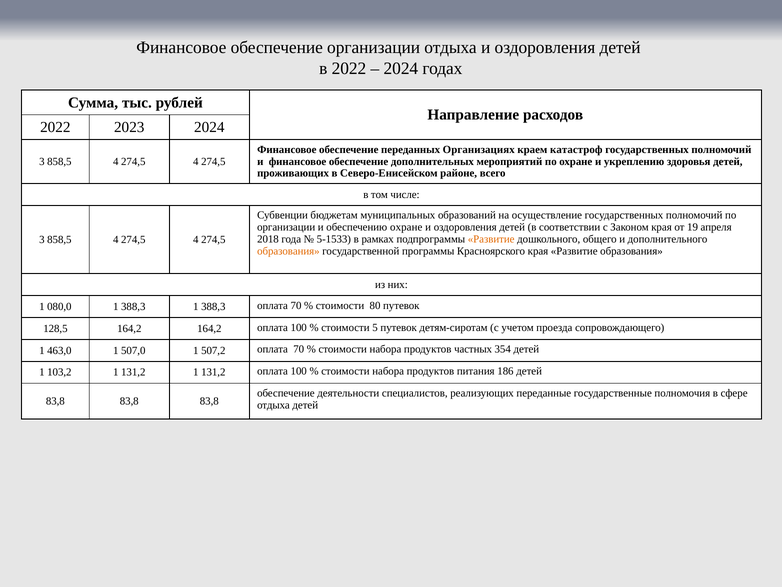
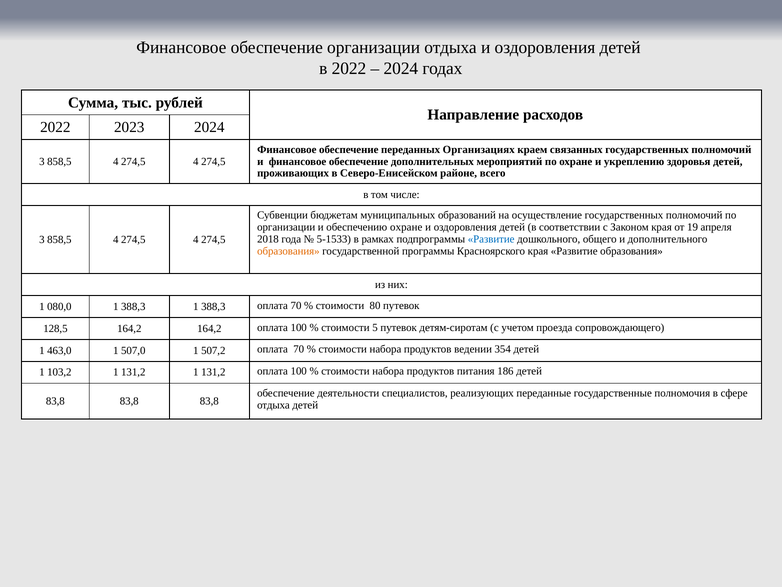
катастроф: катастроф -> связанных (576, 149)
Развитие colour: orange -> blue (491, 239)
частных: частных -> ведении (473, 349)
